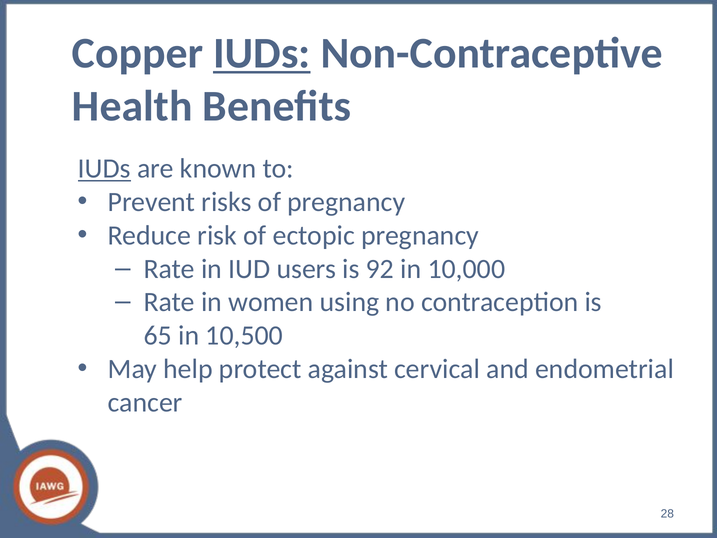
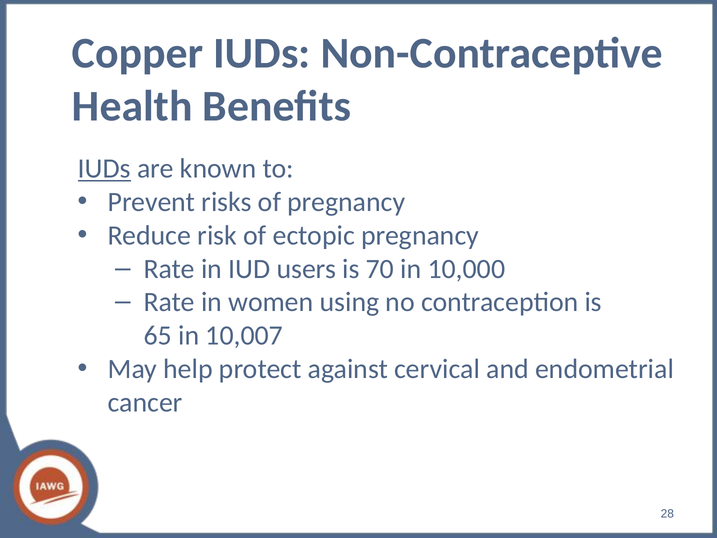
IUDs underline: present -> none (262, 53)
92: 92 -> 70 (380, 269)
10,500: 10,500 -> 10,007 (244, 335)
